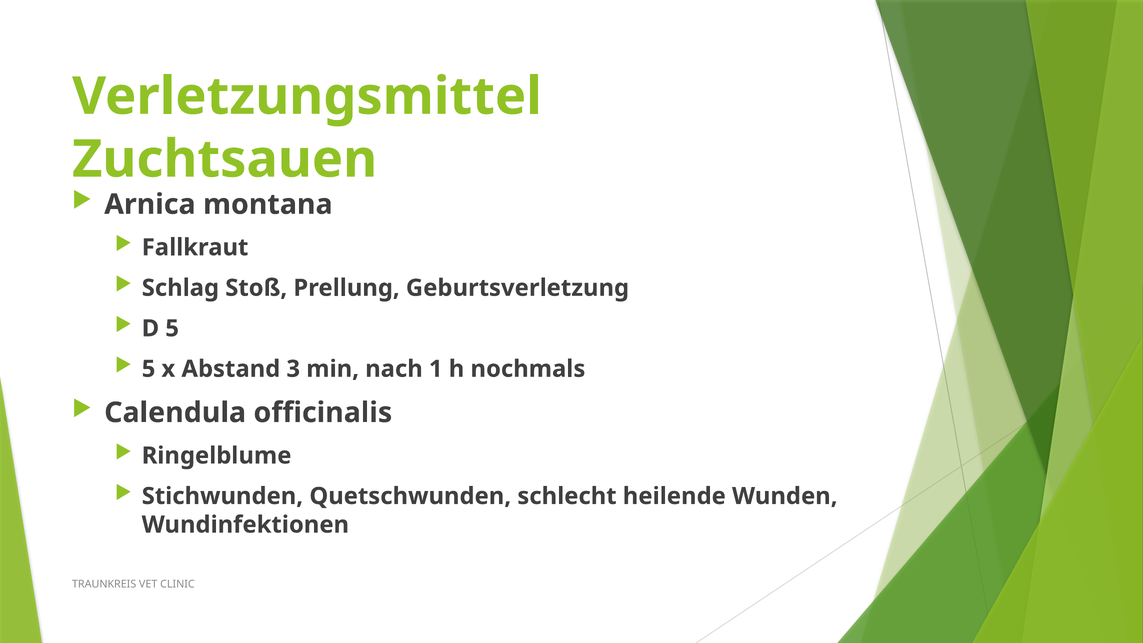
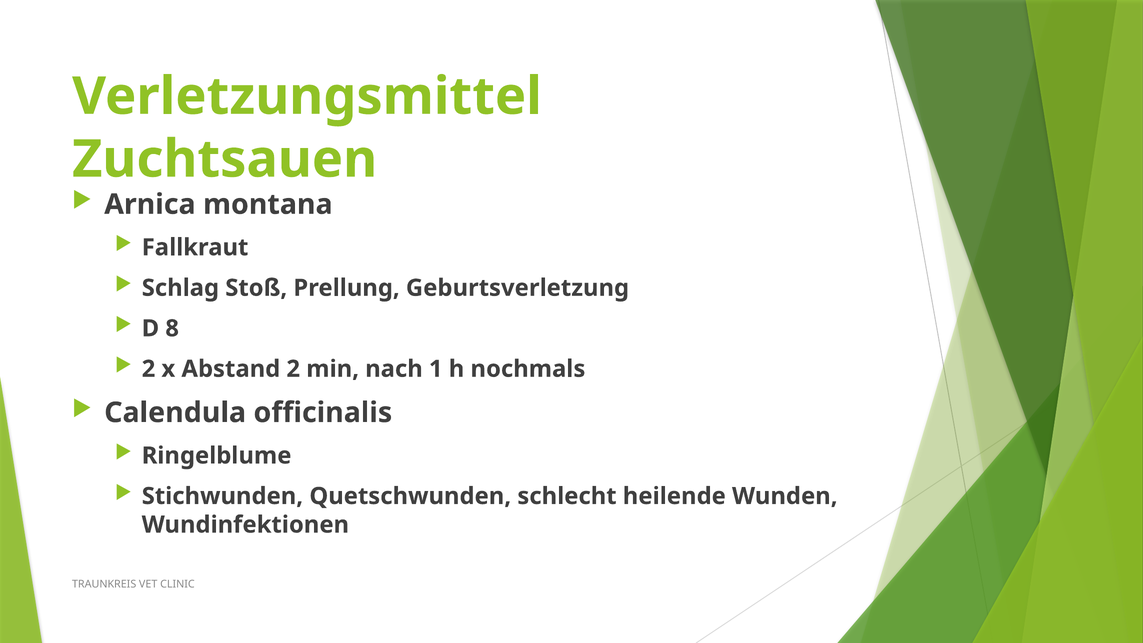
D 5: 5 -> 8 (172, 328)
5: 5 -> 2 (149, 369)
Abstand 3: 3 -> 2 (293, 369)
